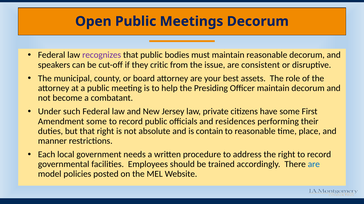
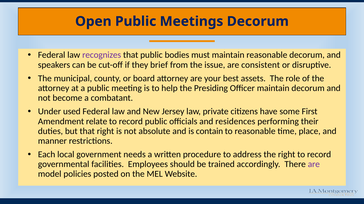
critic: critic -> brief (159, 65)
such: such -> used (72, 112)
Amendment some: some -> relate (97, 122)
are colour: blue -> purple (314, 165)
